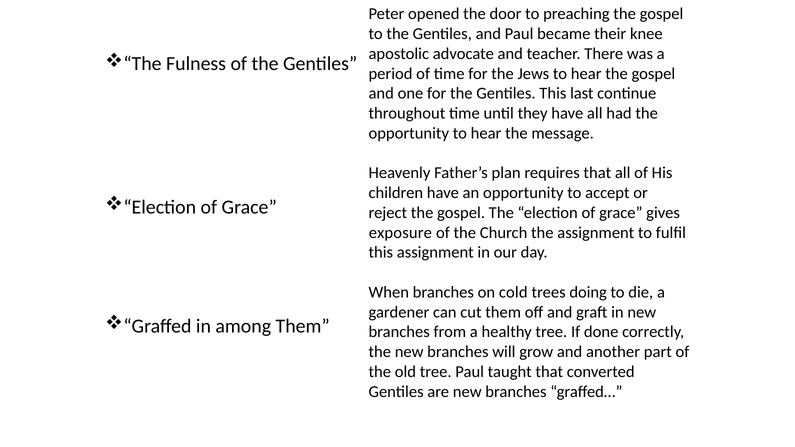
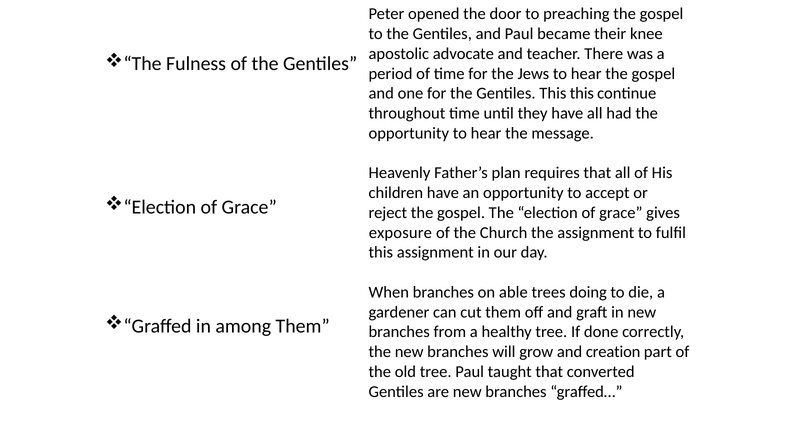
This last: last -> this (582, 94)
cold: cold -> able (513, 292)
another: another -> creation (613, 352)
